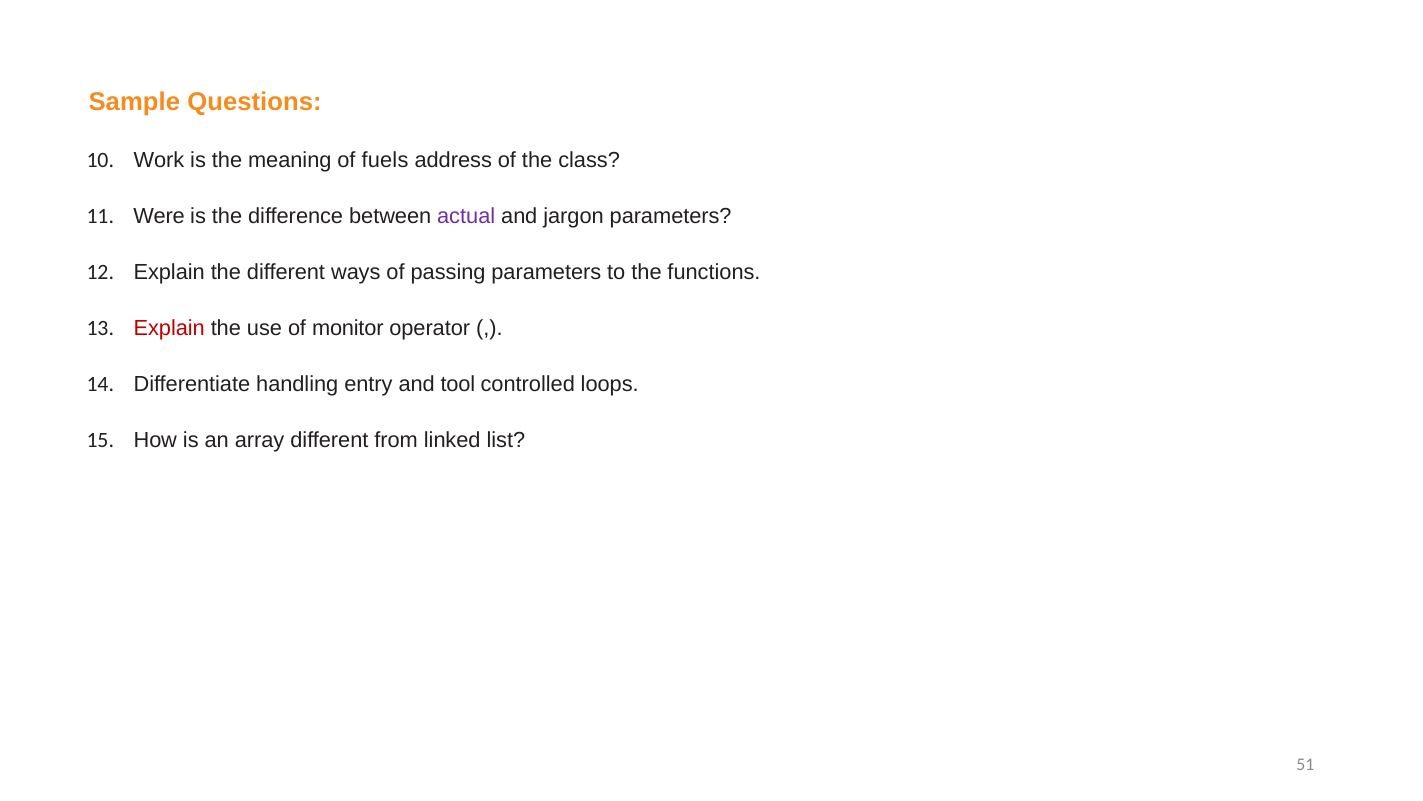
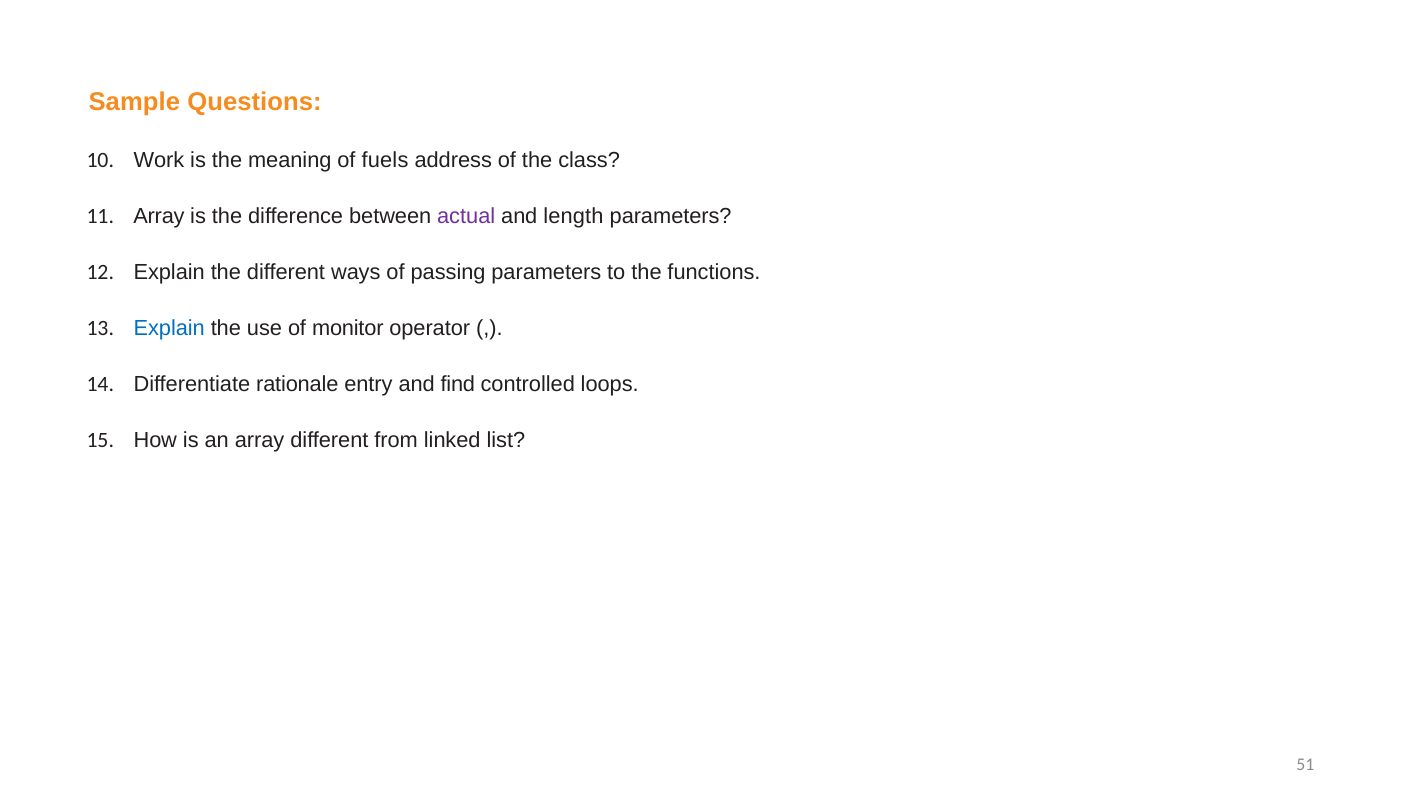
11 Were: Were -> Array (159, 216)
jargon: jargon -> length (573, 216)
Explain colour: red -> blue (169, 328)
handling: handling -> rationale (297, 384)
tool: tool -> find (458, 384)
